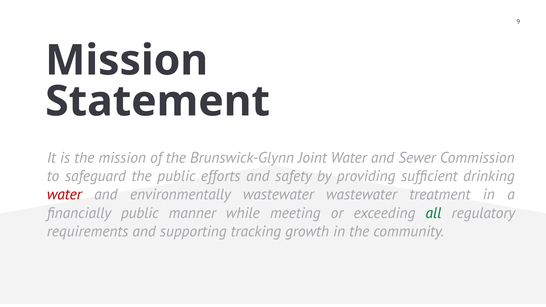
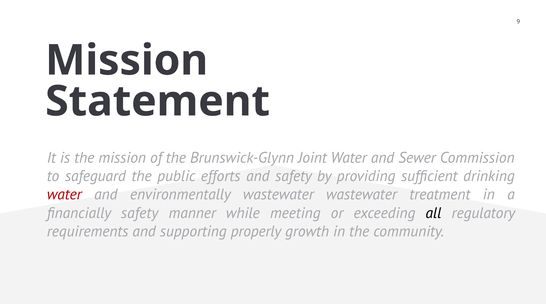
financially public: public -> safety (140, 213)
all colour: green -> black (433, 213)
tracking: tracking -> properly (256, 231)
